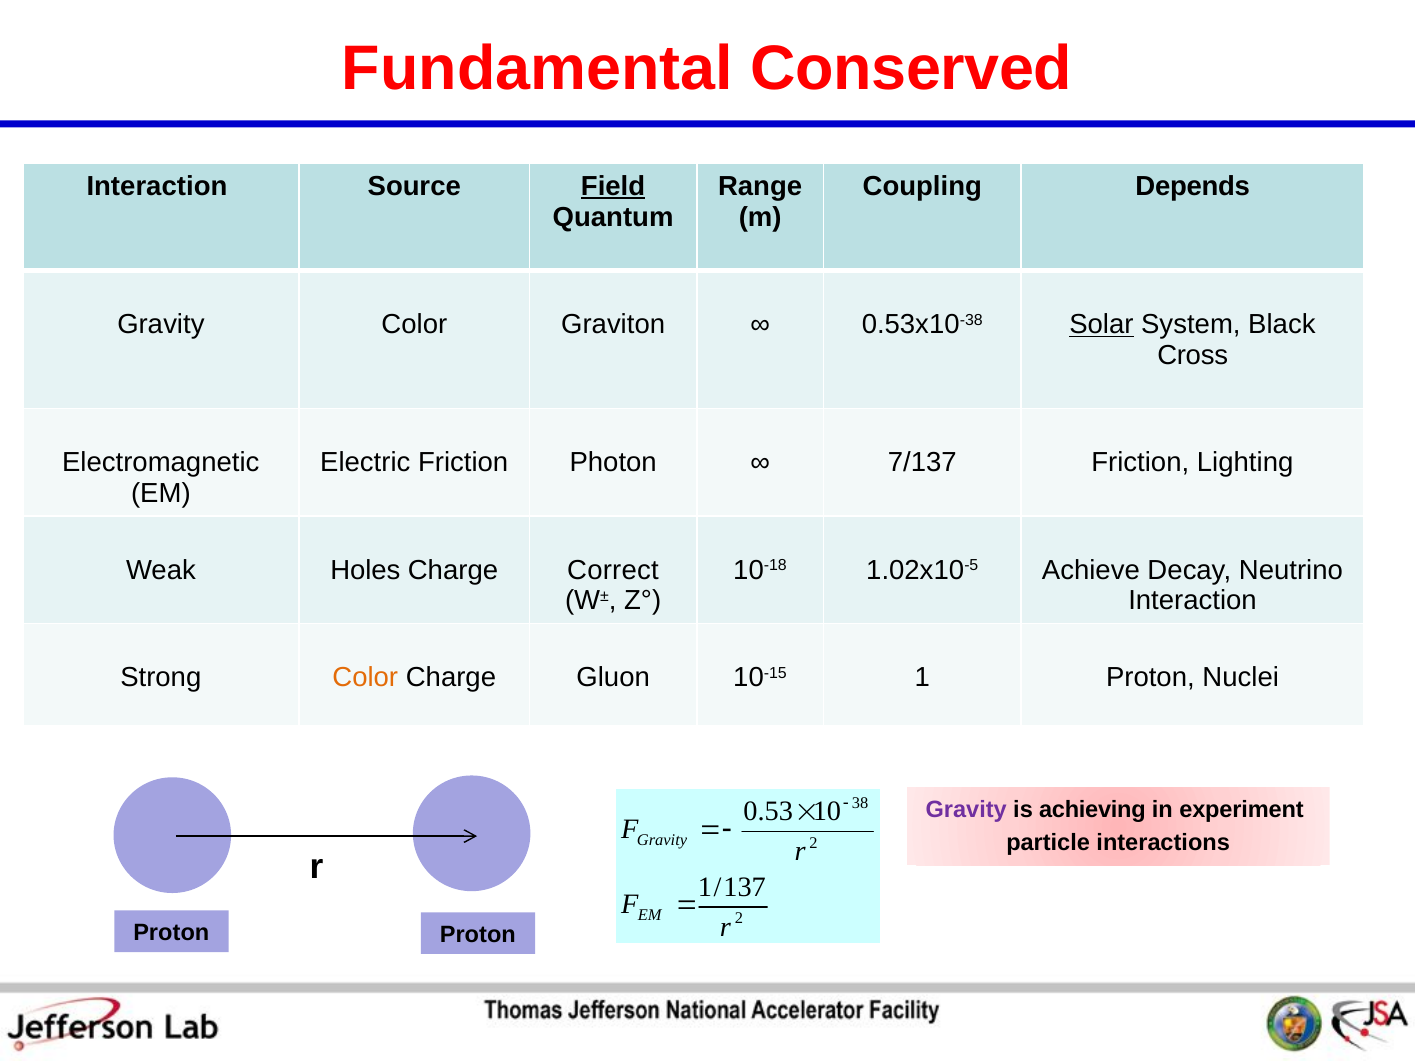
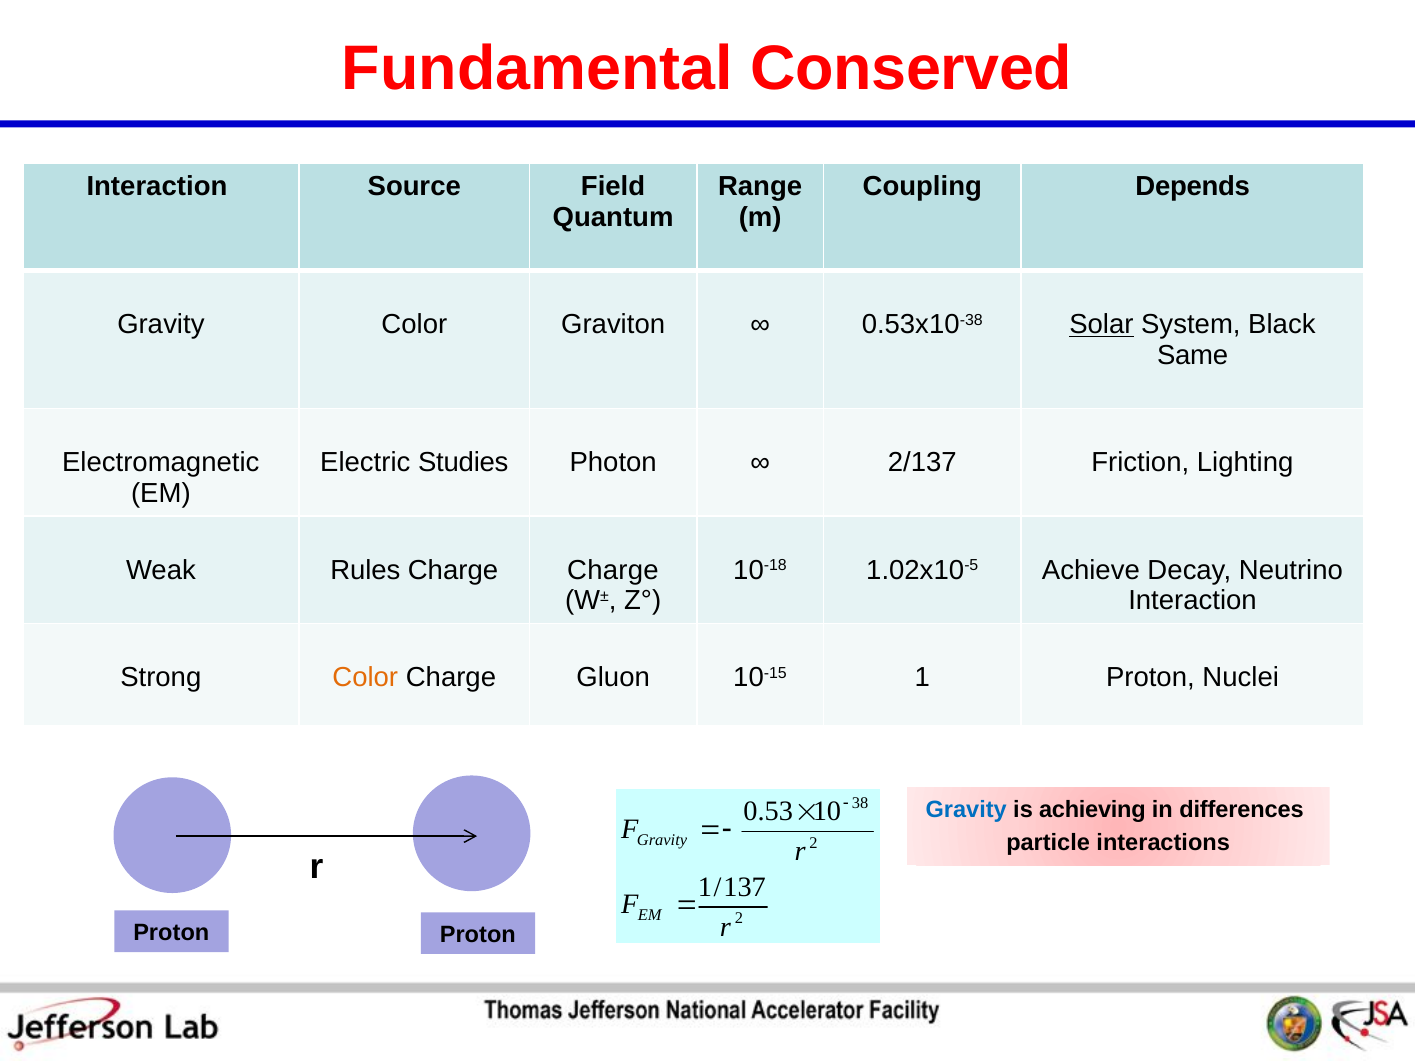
Field underline: present -> none (613, 186)
Cross: Cross -> Same (1193, 356)
Electric Friction: Friction -> Studies (463, 463)
7/137: 7/137 -> 2/137 (922, 463)
Holes: Holes -> Rules (365, 570)
Charge Correct: Correct -> Charge (613, 570)
Gravity colour: purple -> blue (966, 810)
experiment: experiment -> differences (1241, 810)
